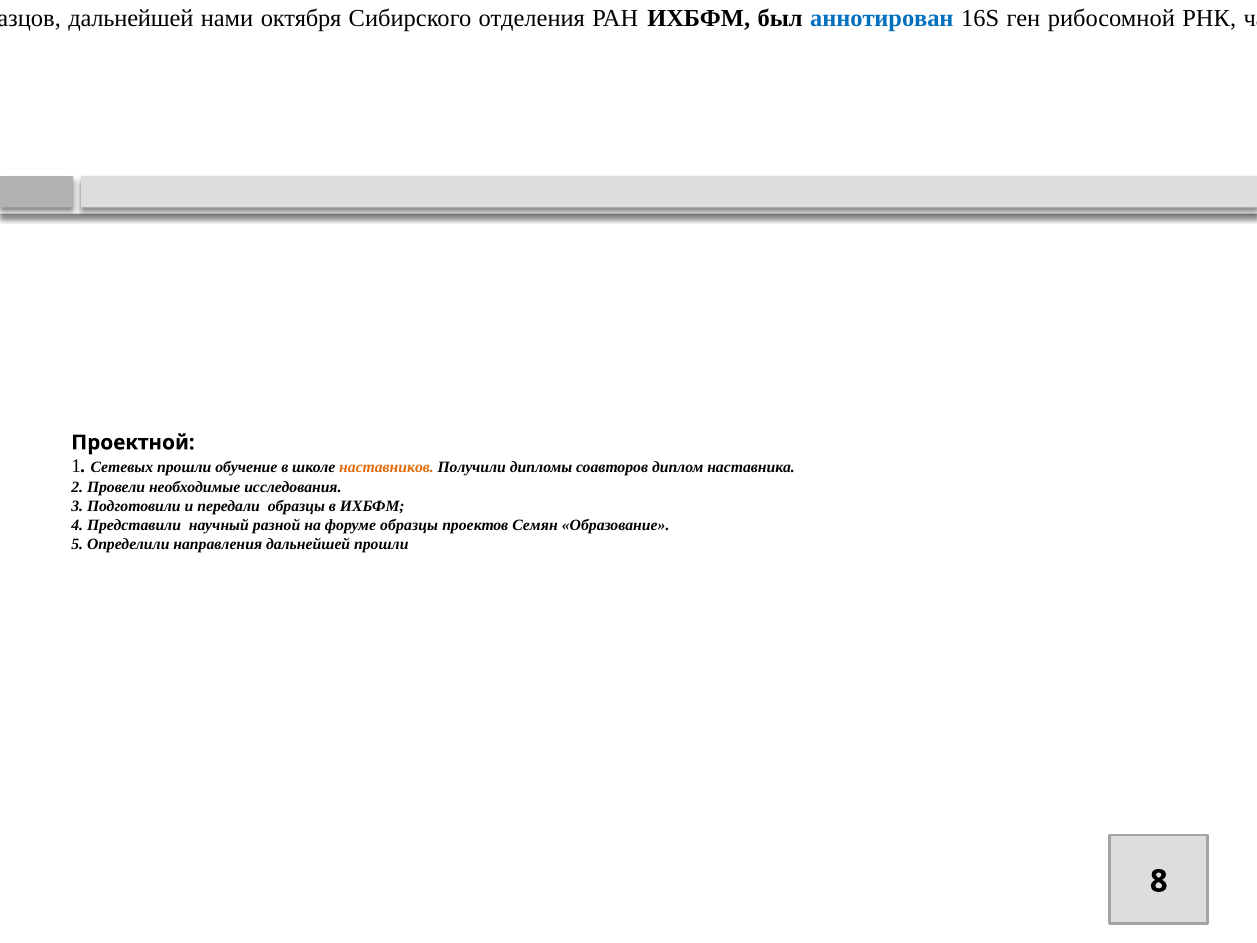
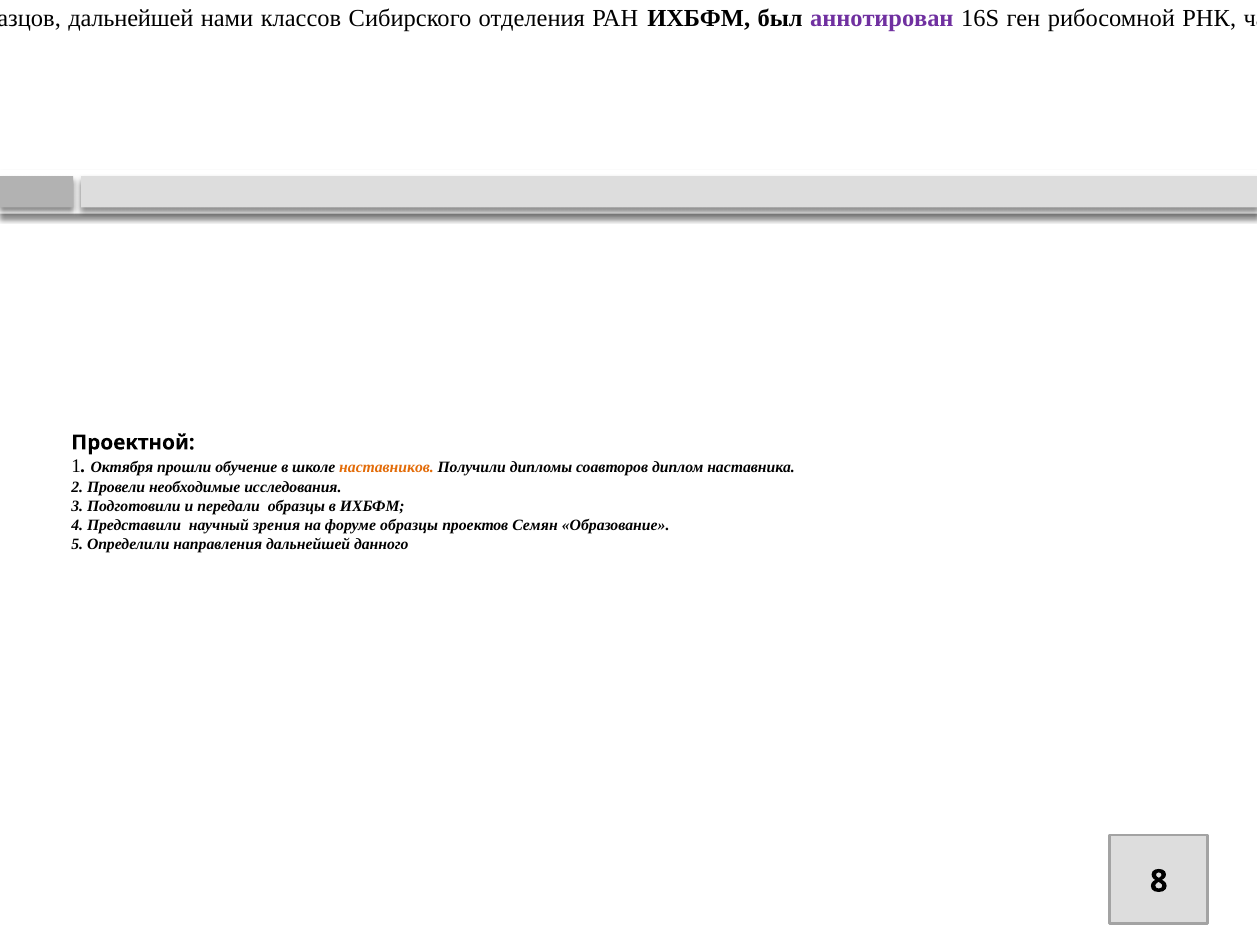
нами октября: октября -> классов (301, 18)
аннотирован colour: blue -> purple (882, 18)
1 Сетевых: Сетевых -> Октября (122, 468)
разной: разной -> зрения (277, 525)
дальнейшей прошли: прошли -> данного (381, 544)
